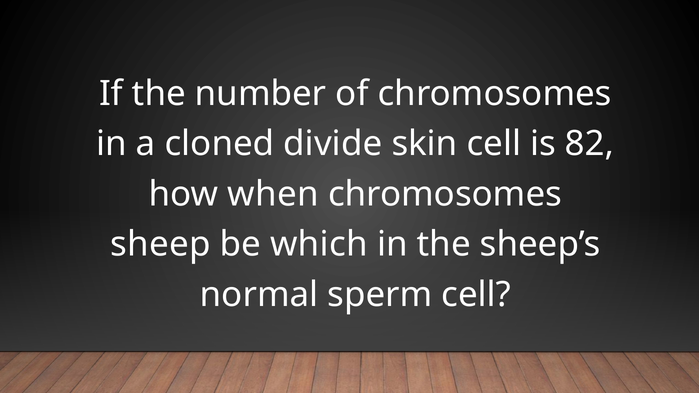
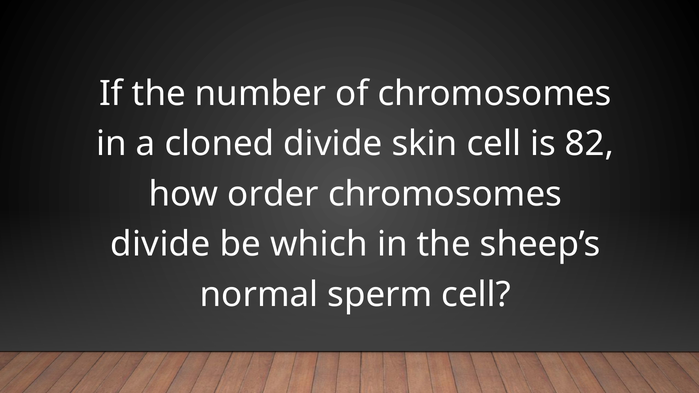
when: when -> order (273, 194)
sheep: sheep -> divide (160, 245)
